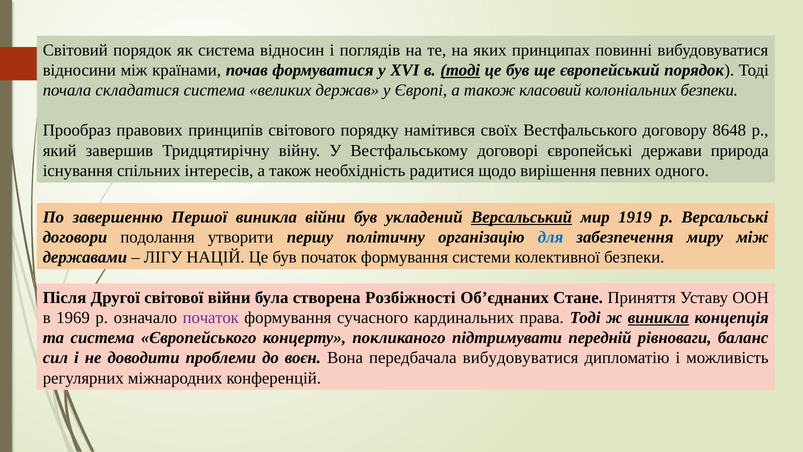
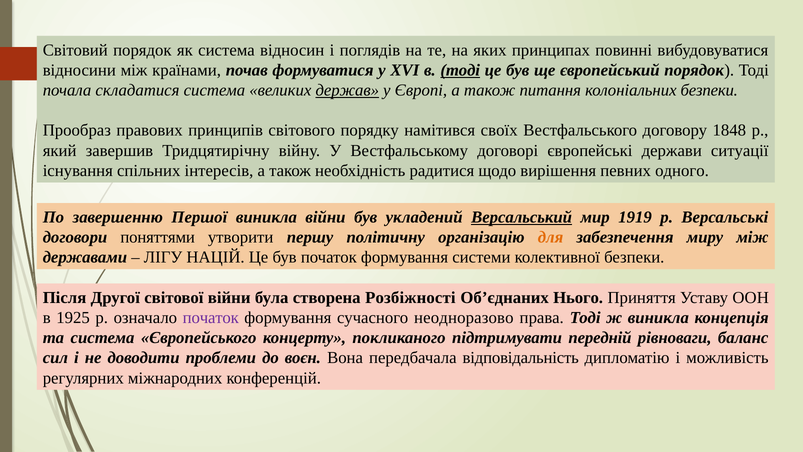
держав underline: none -> present (347, 90)
класовий: класовий -> питання (550, 90)
8648: 8648 -> 1848 (729, 130)
природа: природа -> ситуації (740, 150)
подолання: подолання -> поняттями (158, 237)
для colour: blue -> orange (551, 237)
Стане: Стане -> Нього (578, 297)
1969: 1969 -> 1925 (73, 318)
кардинальних: кардинальних -> неодноразово (464, 318)
виникла underline: present -> none (658, 318)
передбачала вибудовуватися: вибудовуватися -> відповідальність (521, 358)
